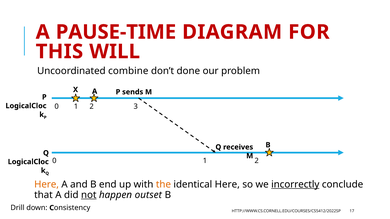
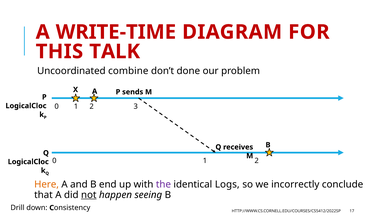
PAUSE-TIME: PAUSE-TIME -> WRITE-TIME (116, 32)
WILL: WILL -> TALK (115, 52)
the colour: orange -> purple (163, 185)
identical Here: Here -> Logs (227, 185)
incorrectly underline: present -> none (295, 185)
outset: outset -> seeing (148, 195)
